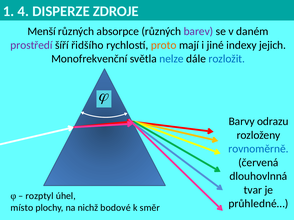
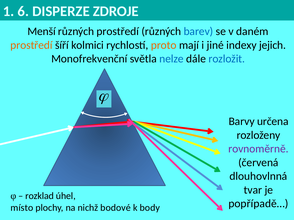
4: 4 -> 6 (23, 11)
různých absorpce: absorpce -> prostředí (118, 31)
barev colour: purple -> blue (198, 31)
prostředí colour: purple -> orange (31, 45)
řidšího: řidšího -> kolmici (88, 45)
odrazu: odrazu -> určena (273, 122)
rovnoměrně colour: blue -> purple (258, 149)
rozptyl: rozptyl -> rozklad (40, 196)
průhledné…: průhledné… -> popřípadě… (258, 204)
směr: směr -> body (150, 208)
